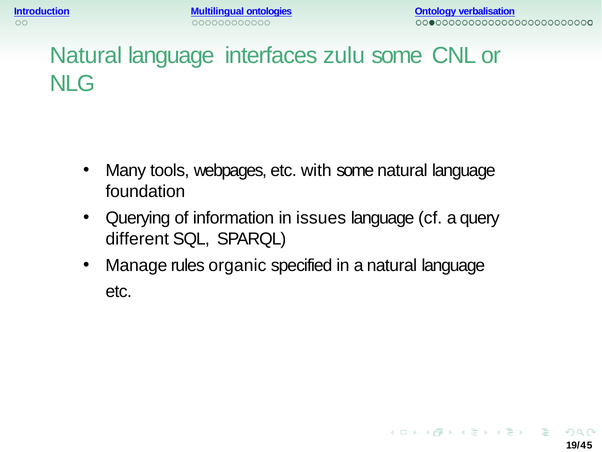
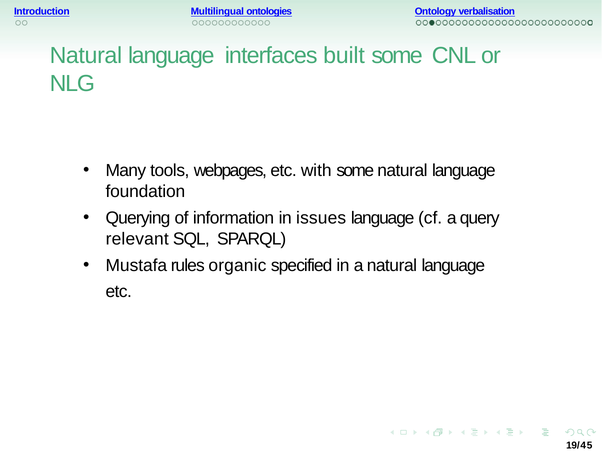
zulu: zulu -> built (344, 56)
different: different -> relevant (137, 239)
Manage: Manage -> Mustafa (136, 265)
